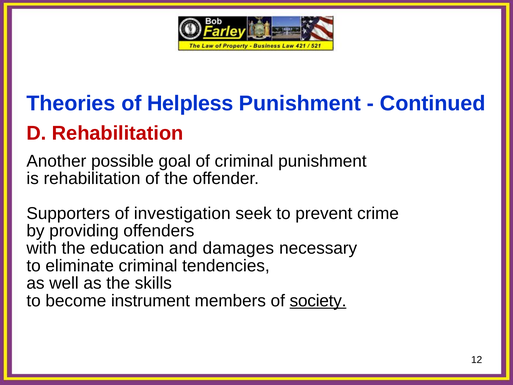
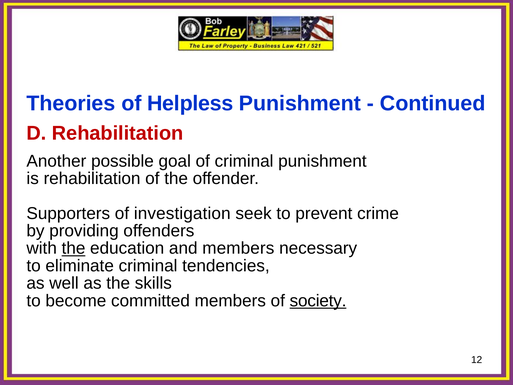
the underline: none -> present (74, 248)
and damages: damages -> members (238, 248)
instrument: instrument -> committed (150, 301)
